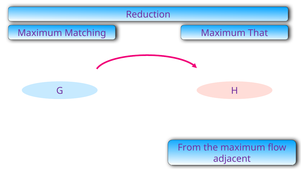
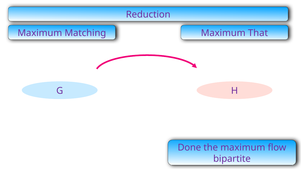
From: From -> Done (189, 148)
adjacent: adjacent -> bipartite (232, 159)
